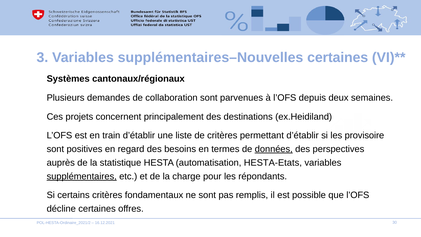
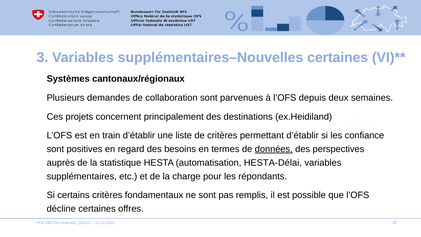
provisoire: provisoire -> confiance (364, 135)
HESTA-Etats: HESTA-Etats -> HESTA-Délai (273, 163)
supplémentaires underline: present -> none (82, 176)
